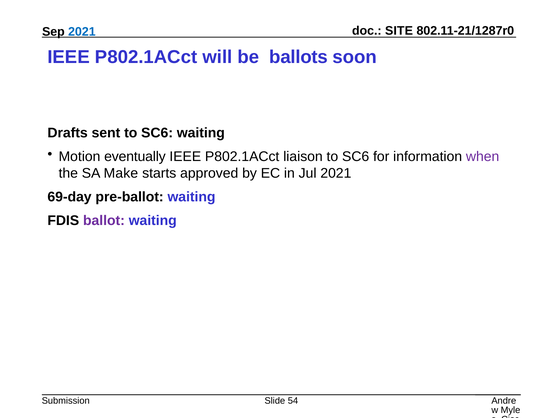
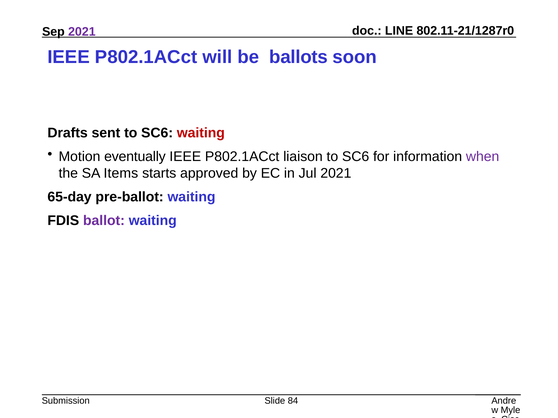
SITE: SITE -> LINE (399, 31)
2021 colour: blue -> purple (82, 32)
waiting colour: black -> red (201, 133)
Make: Make -> Items (121, 174)
69-day: 69-day -> 65-day (70, 197)
54: 54 -> 84 (293, 401)
